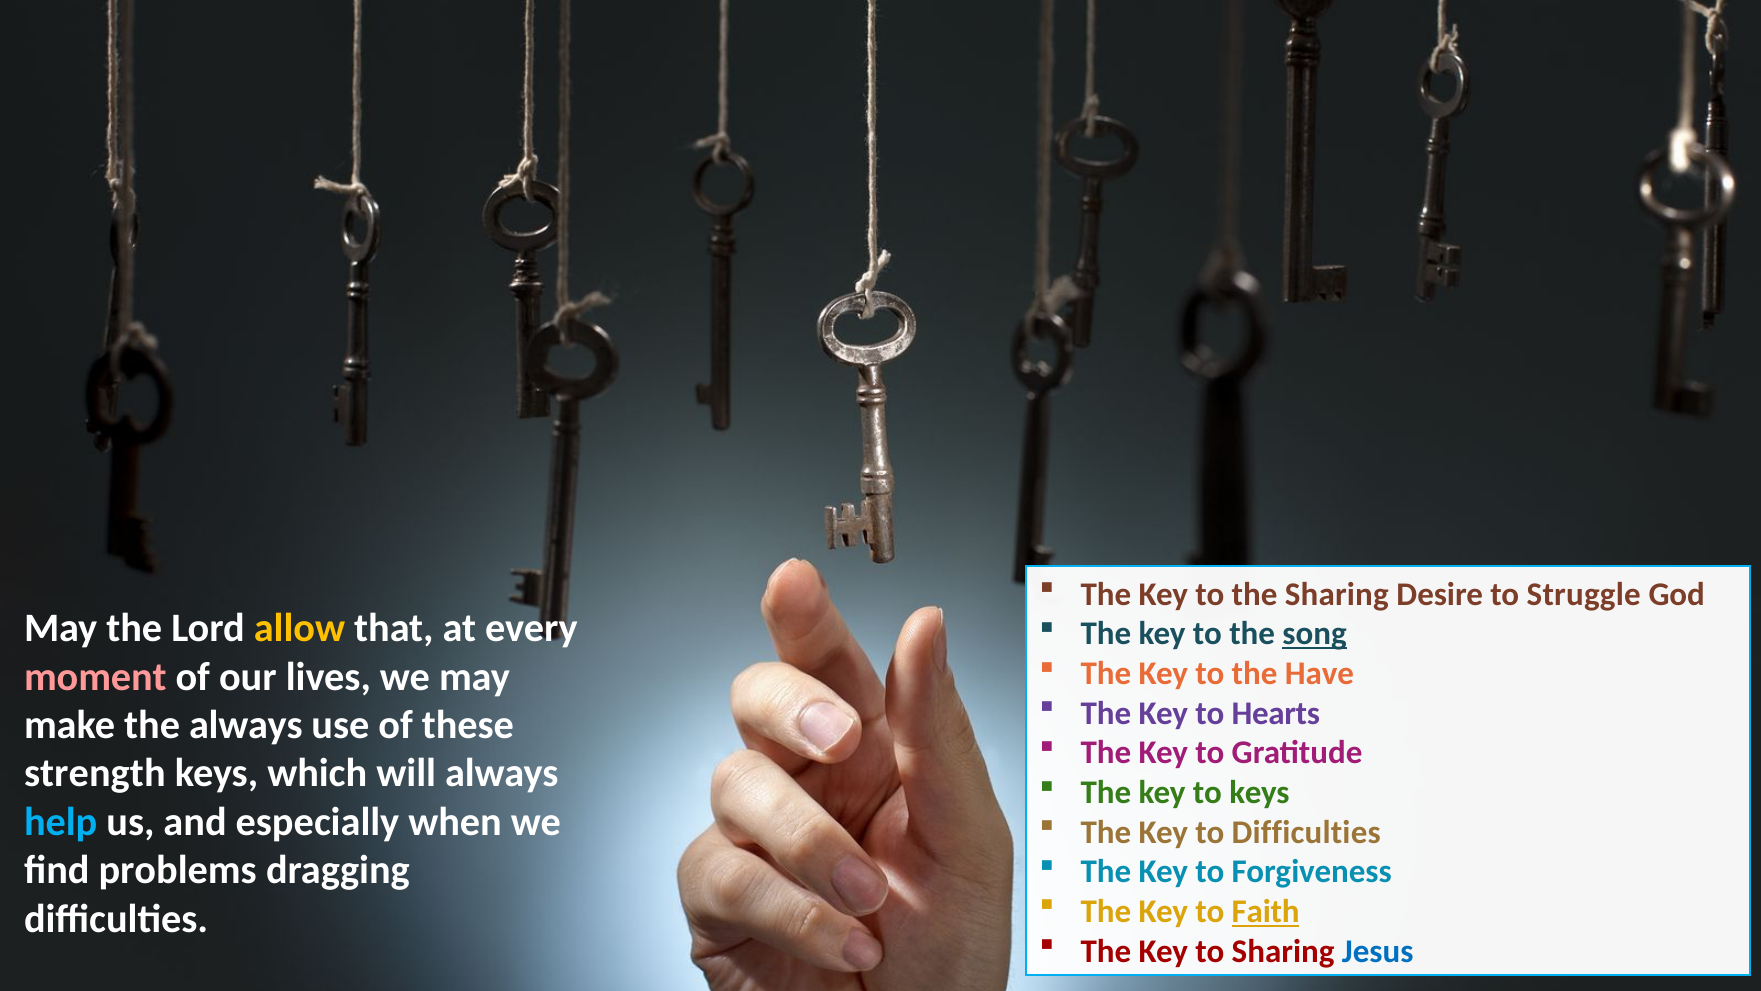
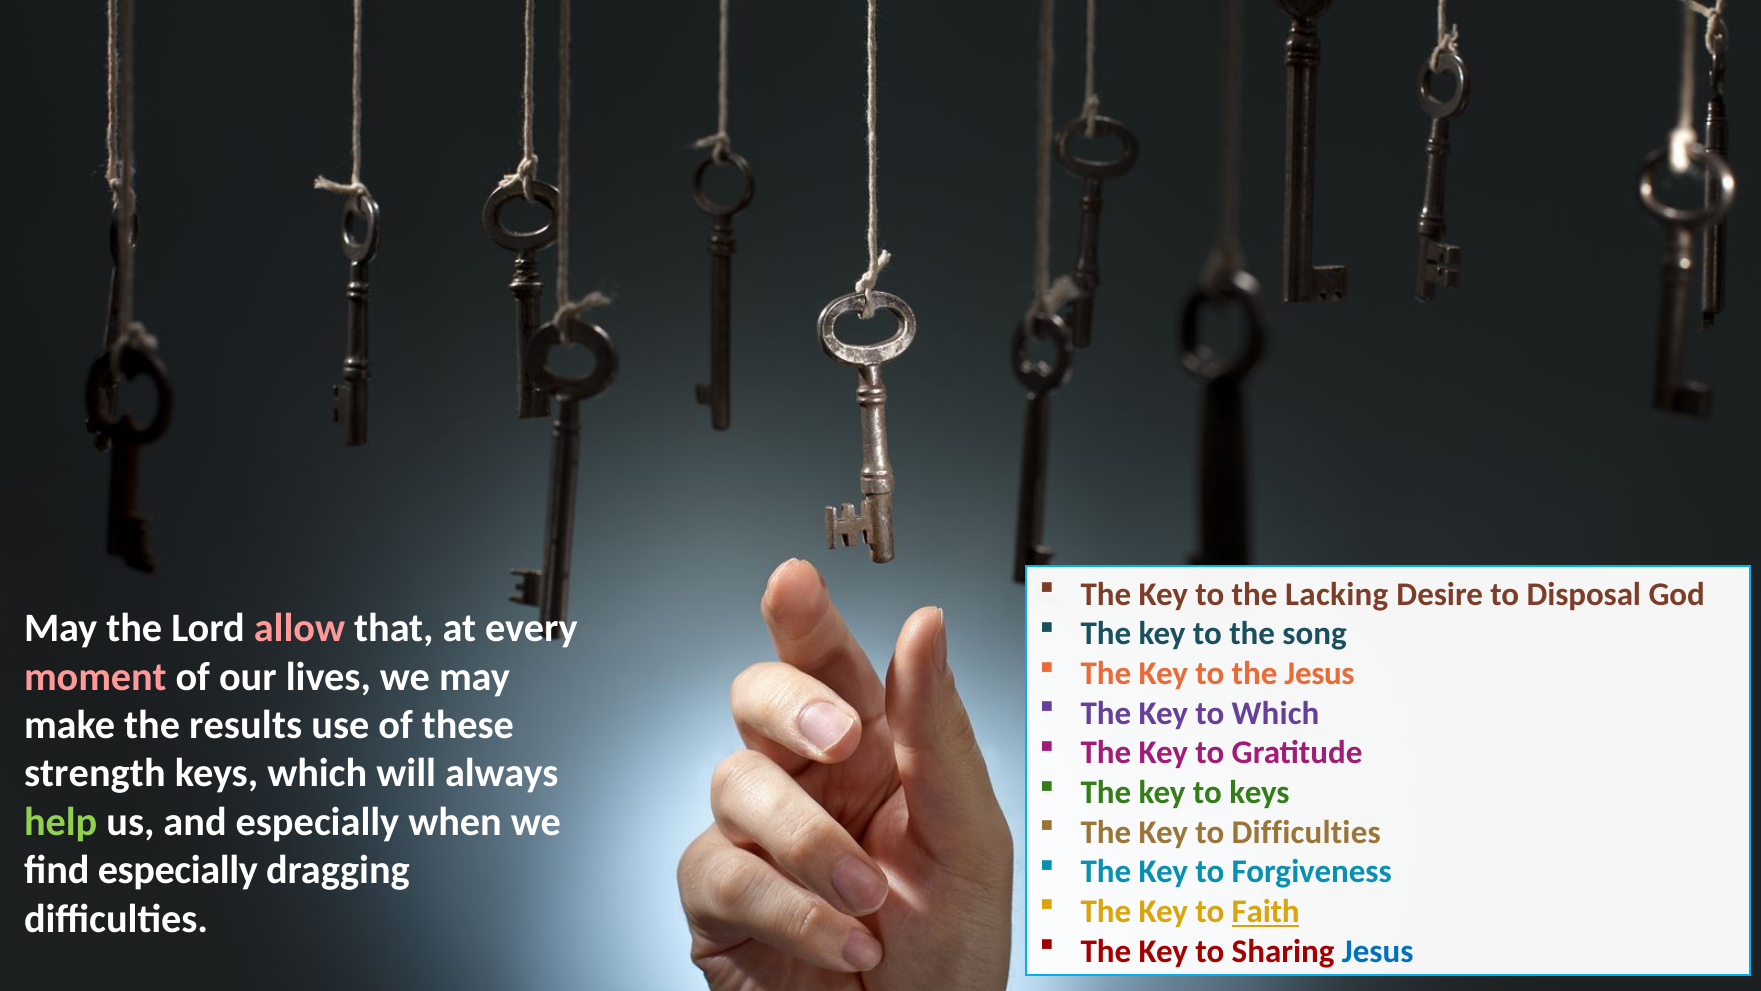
the Sharing: Sharing -> Lacking (1337, 594)
Struggle: Struggle -> Disposal (1584, 594)
allow colour: yellow -> pink (299, 628)
song underline: present -> none (1315, 634)
the Have: Have -> Jesus (1320, 673)
to Hearts: Hearts -> Which (1276, 713)
the always: always -> results (246, 725)
help colour: light blue -> light green (61, 822)
find problems: problems -> especially (178, 870)
